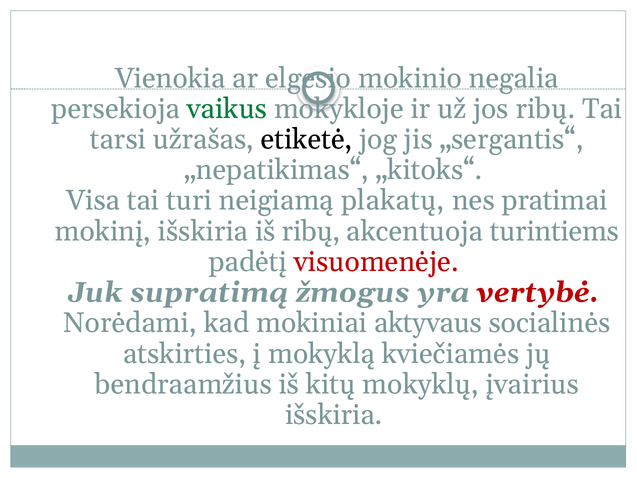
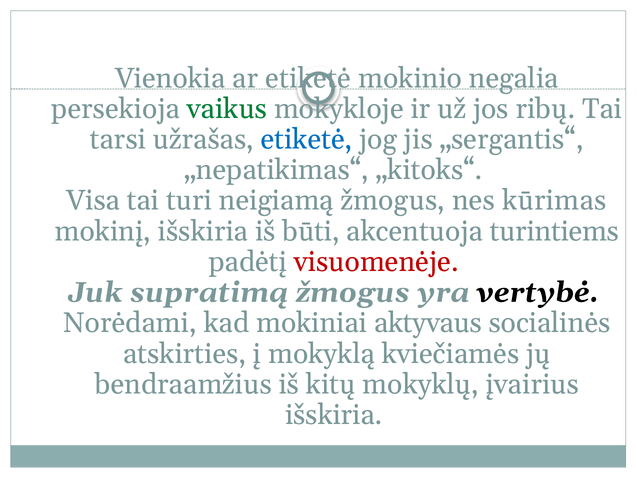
ar elgesio: elgesio -> etiketė (308, 78)
etiketė colour: black -> blue (307, 139)
neigiamą plakatų: plakatų -> žmogus (393, 201)
pratimai: pratimai -> kūrimas (554, 201)
iš ribų: ribų -> būti (311, 231)
vertybė colour: red -> black (538, 292)
